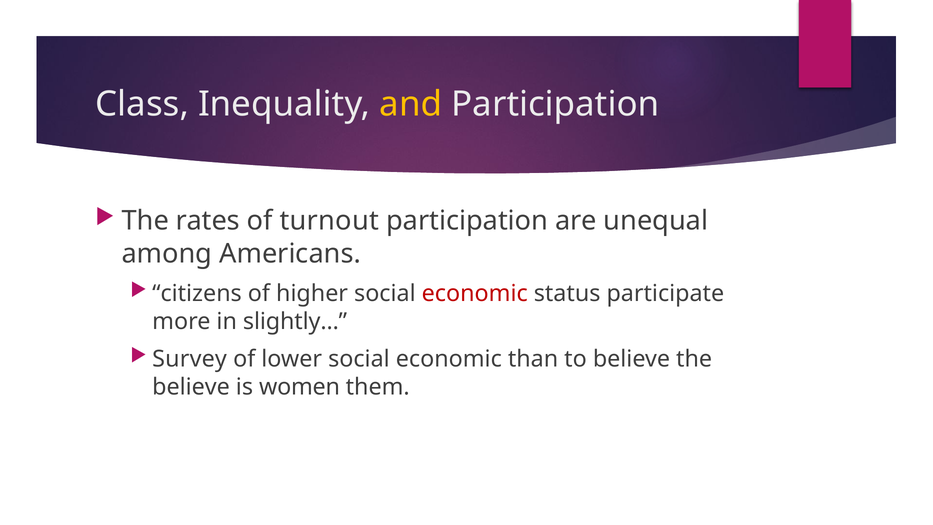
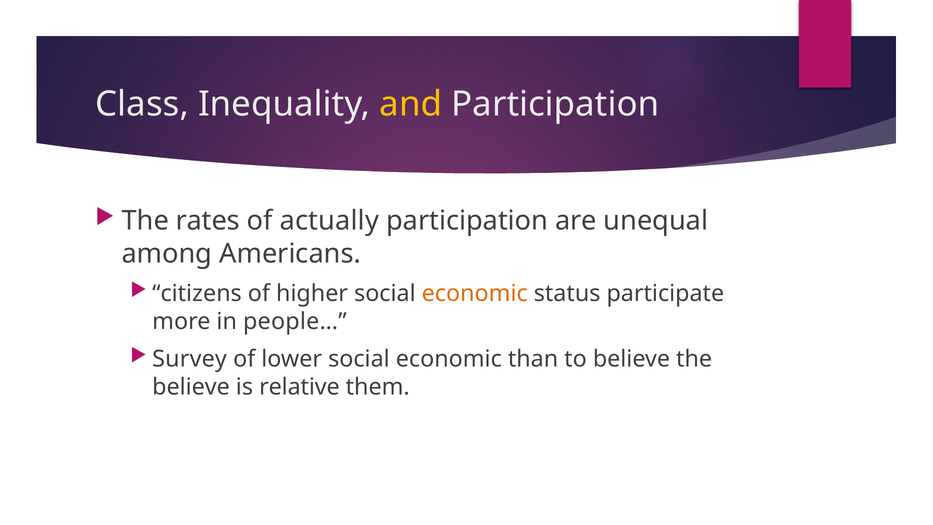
turnout: turnout -> actually (329, 221)
economic colour: red -> orange (475, 293)
slightly…: slightly… -> people… (295, 321)
women: women -> relative (299, 387)
